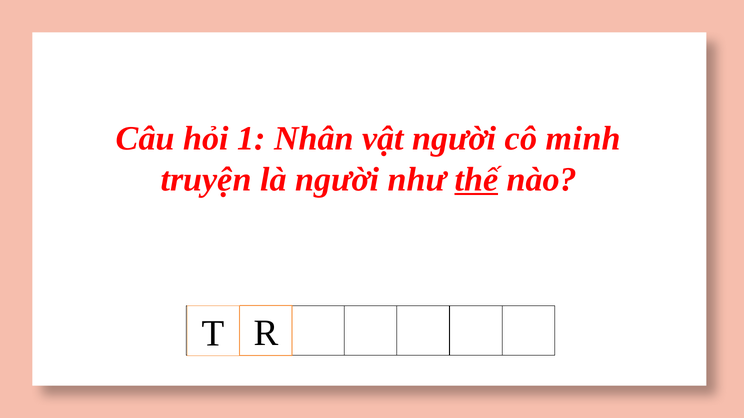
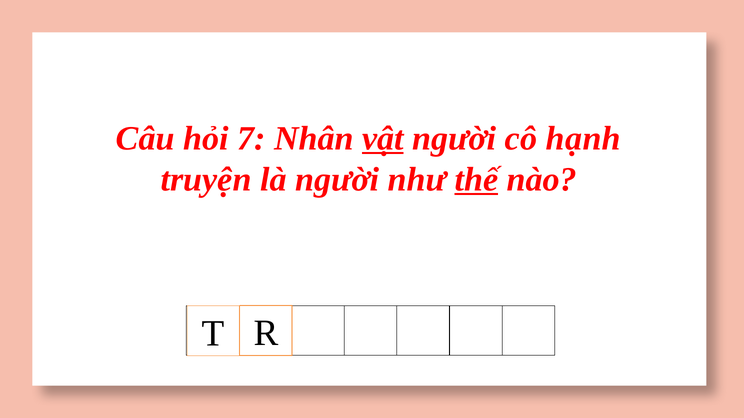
1: 1 -> 7 (251, 139)
vật underline: none -> present (383, 139)
minh: minh -> hạnh (583, 139)
